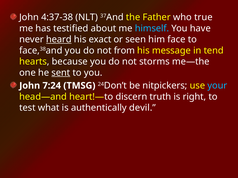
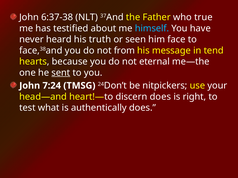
4:37-38: 4:37-38 -> 6:37-38 (57, 17)
heard underline: present -> none (59, 40)
exact: exact -> truth (100, 40)
storms: storms -> eternal (154, 62)
your colour: light blue -> white (217, 86)
discern truth: truth -> does (160, 97)
authentically devil: devil -> does (142, 108)
